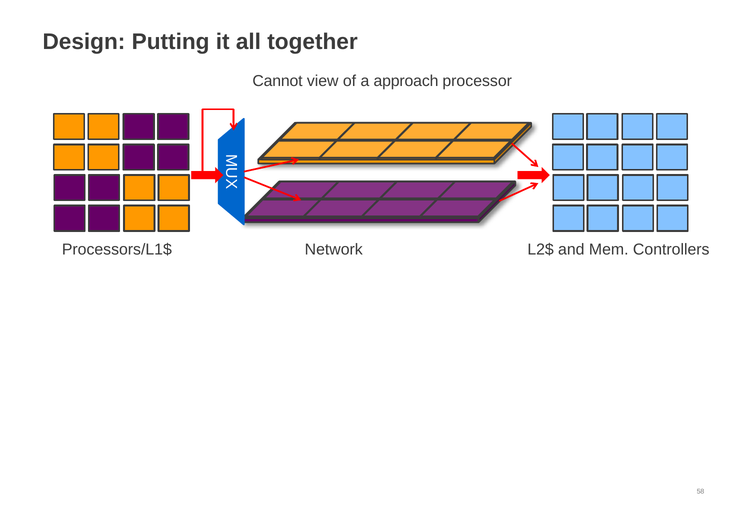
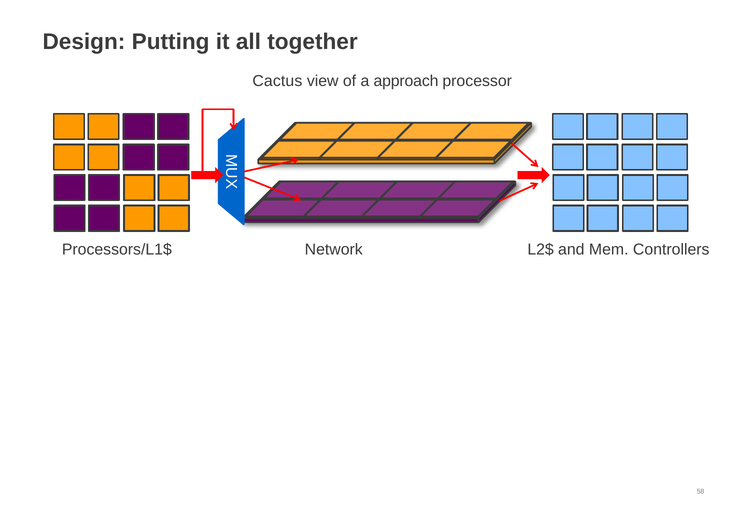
Cannot: Cannot -> Cactus (277, 81)
